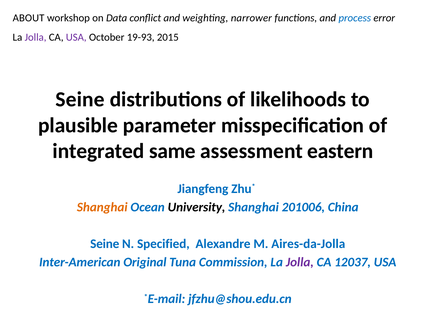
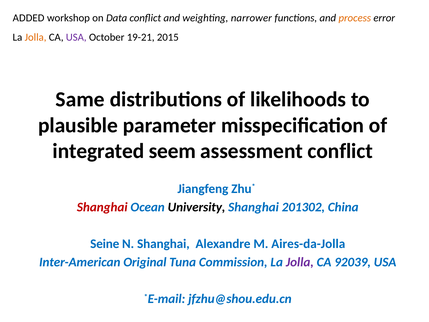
ABOUT: ABOUT -> ADDED (29, 18)
process colour: blue -> orange (355, 18)
Jolla colour: purple -> orange (36, 37)
19-93: 19-93 -> 19-21 (141, 37)
Seine: Seine -> Same (80, 99)
same: same -> seem (172, 151)
assessment eastern: eastern -> conflict (340, 151)
Shanghai colour: orange -> red (102, 207)
201006: 201006 -> 201302 (303, 207)
N Specified: Specified -> Shanghai (163, 244)
12037: 12037 -> 92039 (353, 262)
